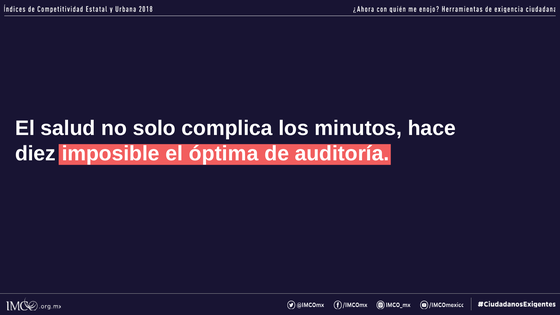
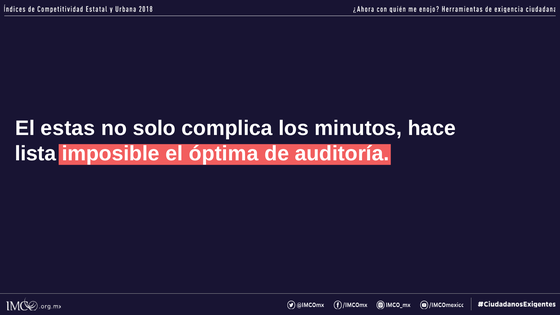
salud: salud -> estas (68, 128)
diez: diez -> lista (36, 153)
